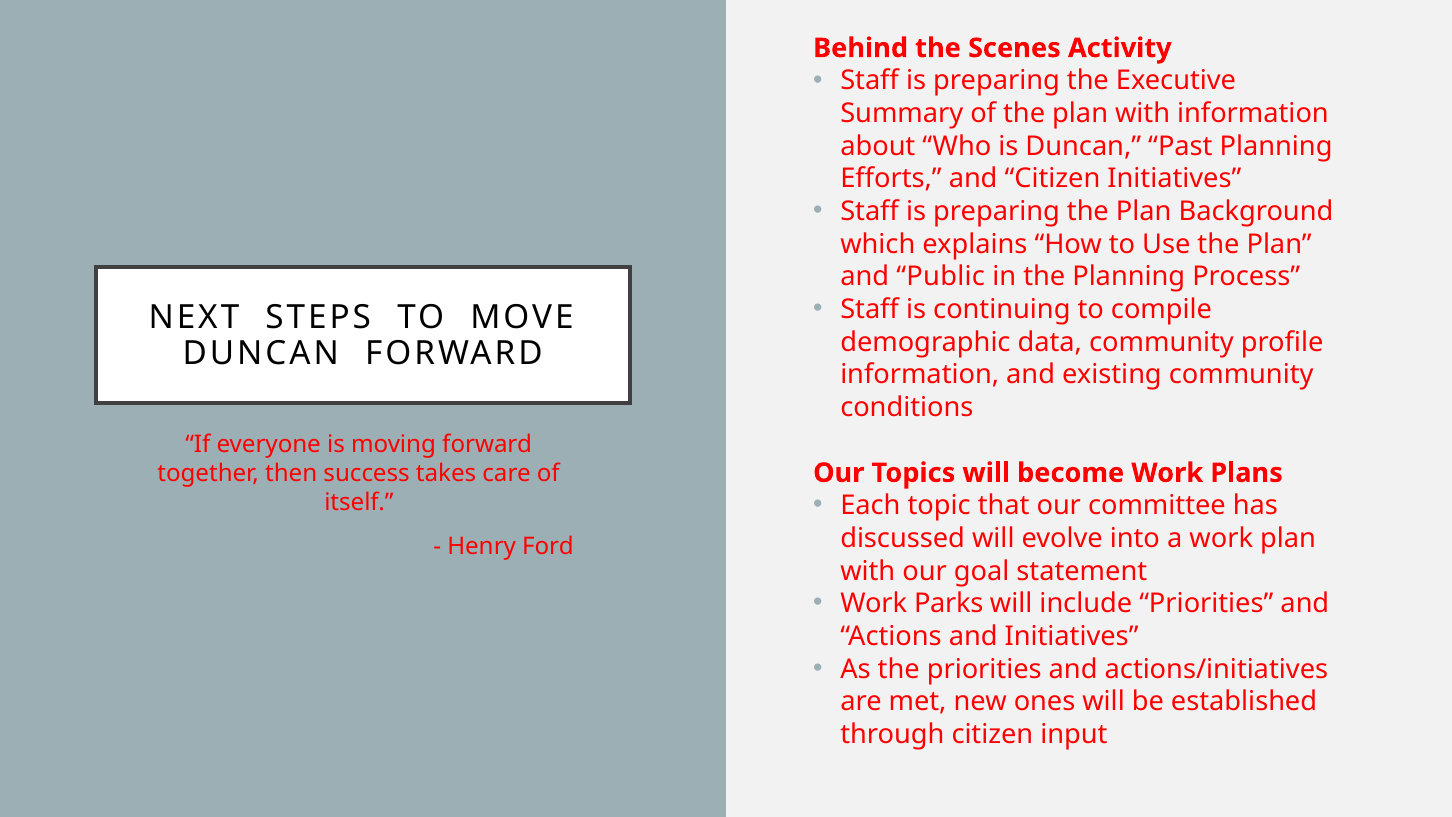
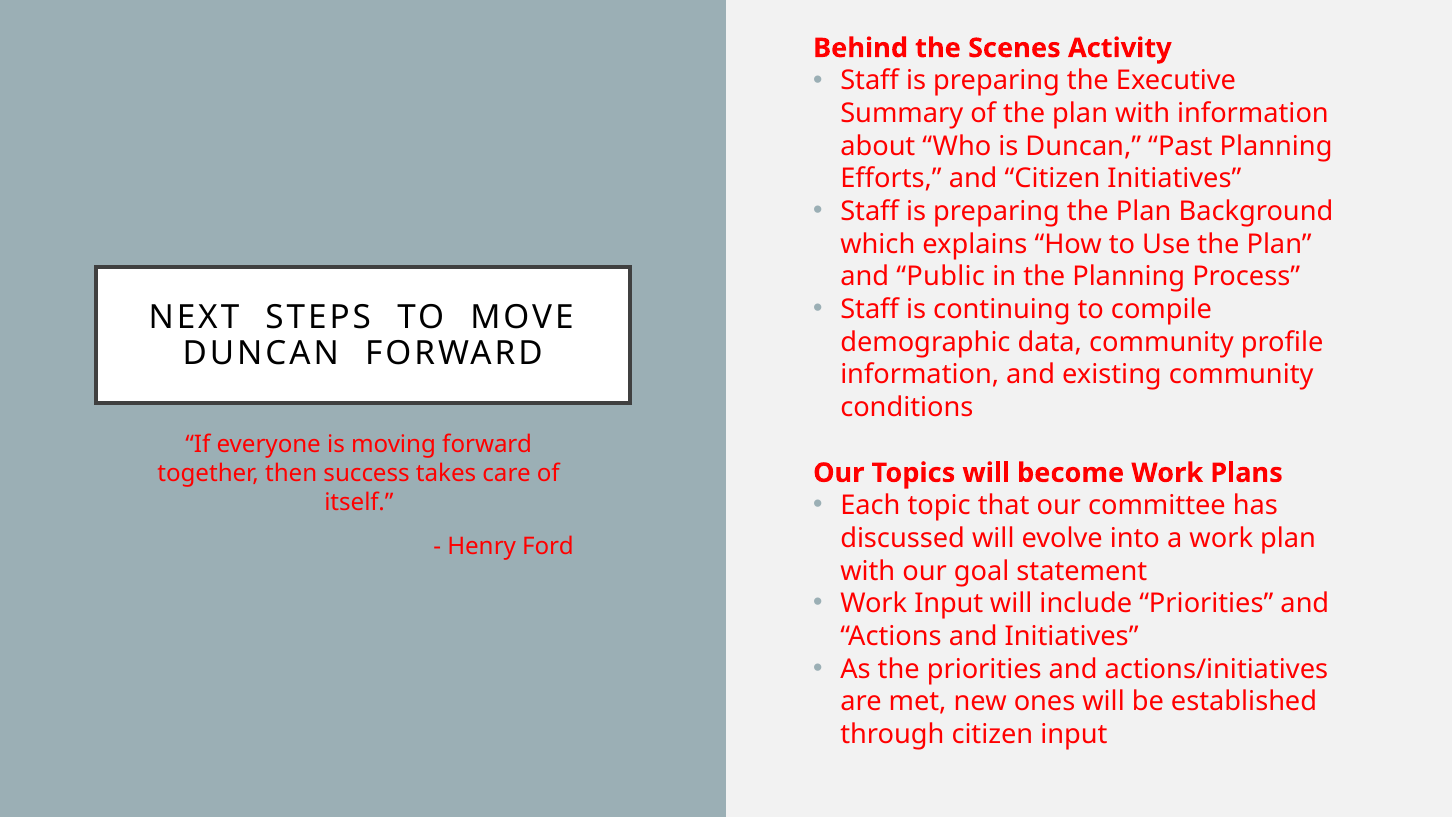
Work Parks: Parks -> Input (949, 604)
